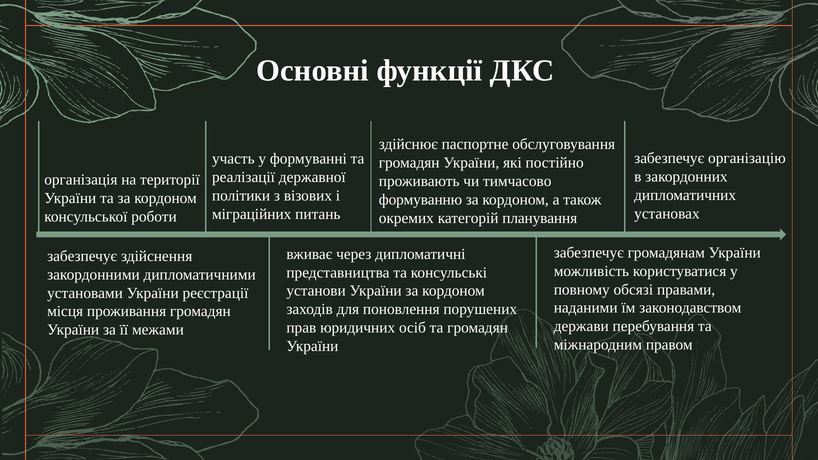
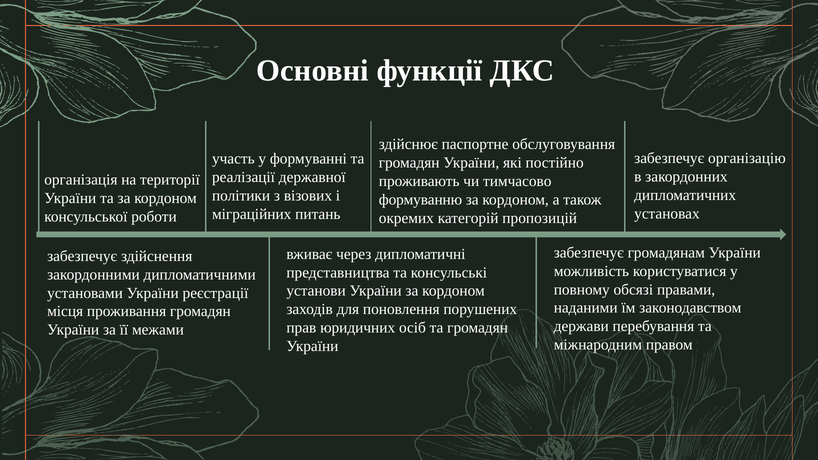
планування: планування -> пропозицій (540, 218)
